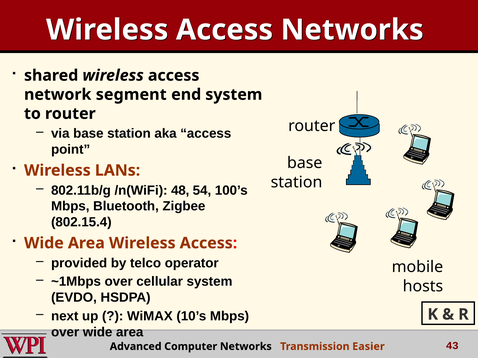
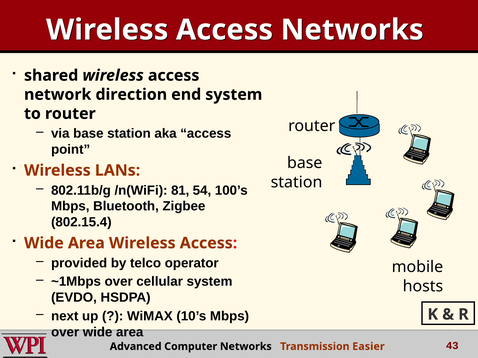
segment: segment -> direction (131, 95)
48: 48 -> 81 (180, 191)
